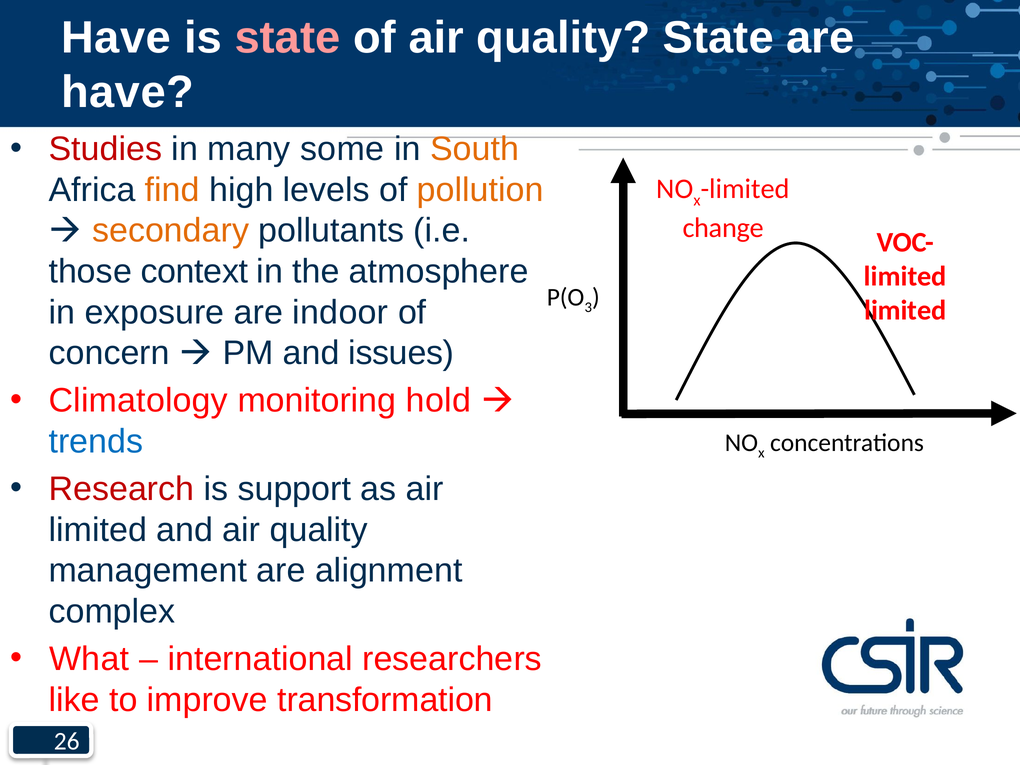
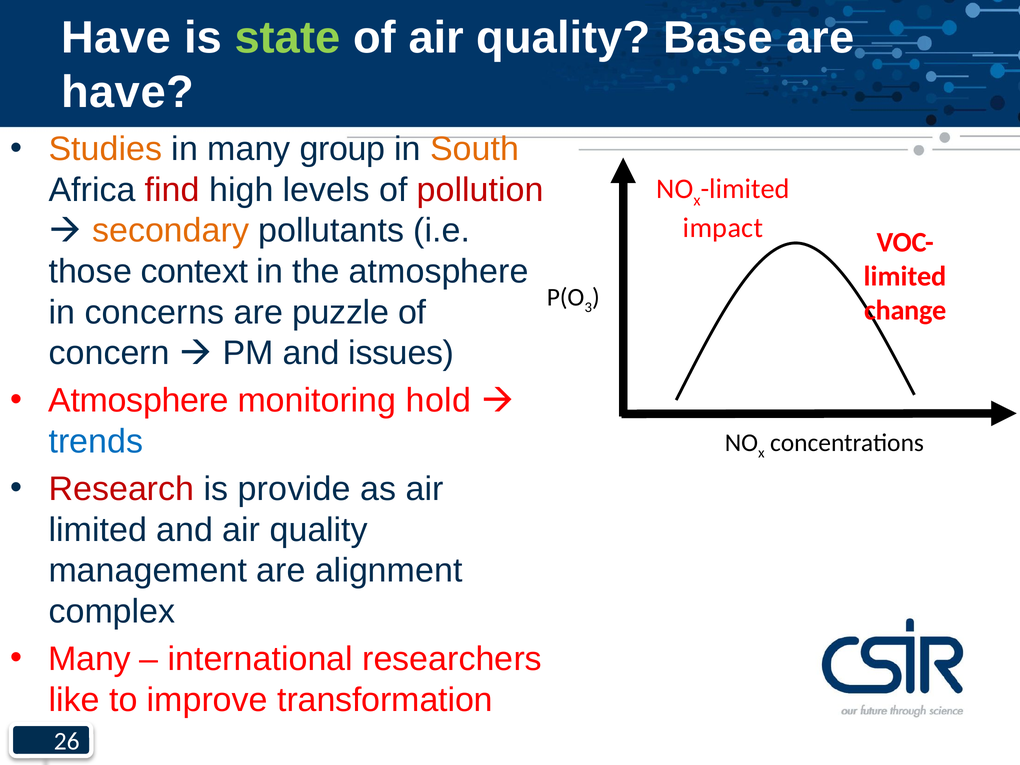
state colour: pink -> light green (288, 38)
quality State: State -> Base (718, 38)
Studies colour: red -> orange (105, 149)
some: some -> group (343, 149)
find colour: orange -> red (172, 190)
pollution colour: orange -> red (480, 190)
change: change -> impact (723, 228)
exposure: exposure -> concerns (154, 312)
indoor: indoor -> puzzle (341, 312)
limited: limited -> change (905, 310)
Climatology: Climatology -> Atmosphere (139, 401)
support: support -> provide (294, 489)
What: What -> Many (90, 659)
